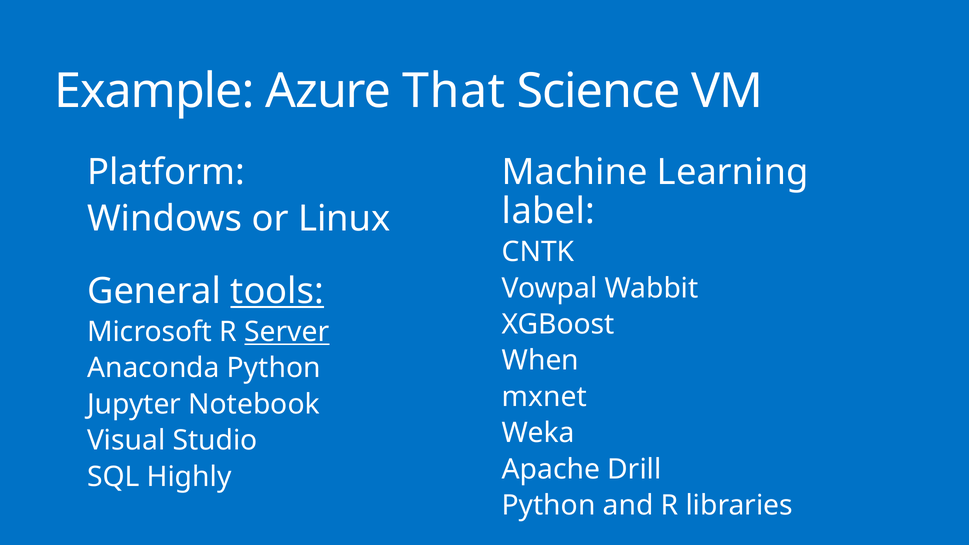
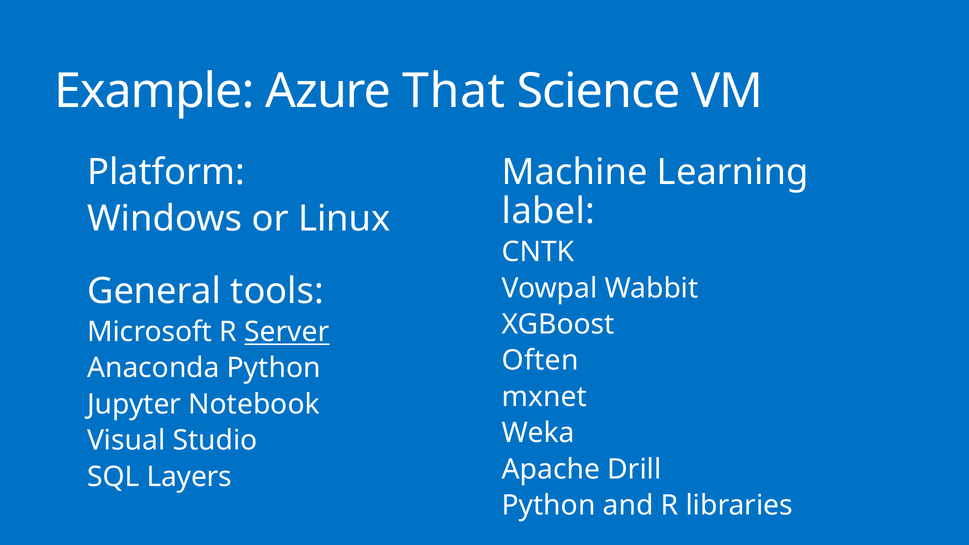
tools underline: present -> none (277, 291)
When: When -> Often (540, 361)
Highly: Highly -> Layers (189, 477)
